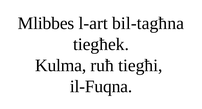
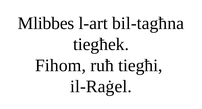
Kulma: Kulma -> Fihom (60, 65)
il-Fuqna: il-Fuqna -> il-Raġel (101, 86)
